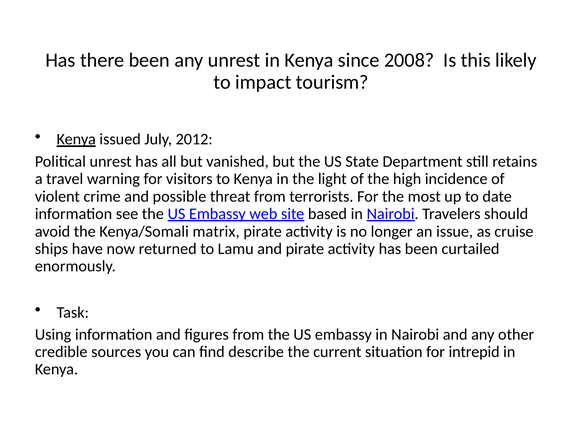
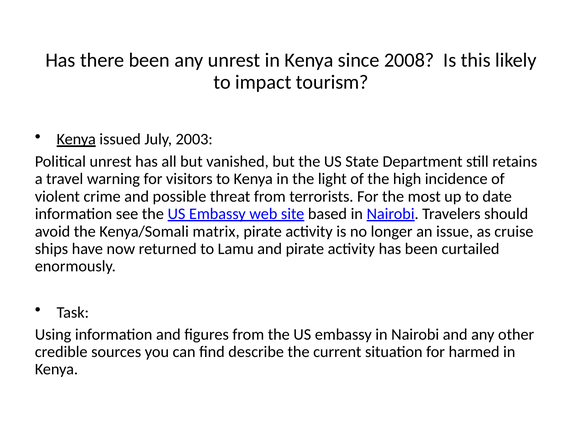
2012: 2012 -> 2003 (194, 139)
intrepid: intrepid -> harmed (474, 352)
